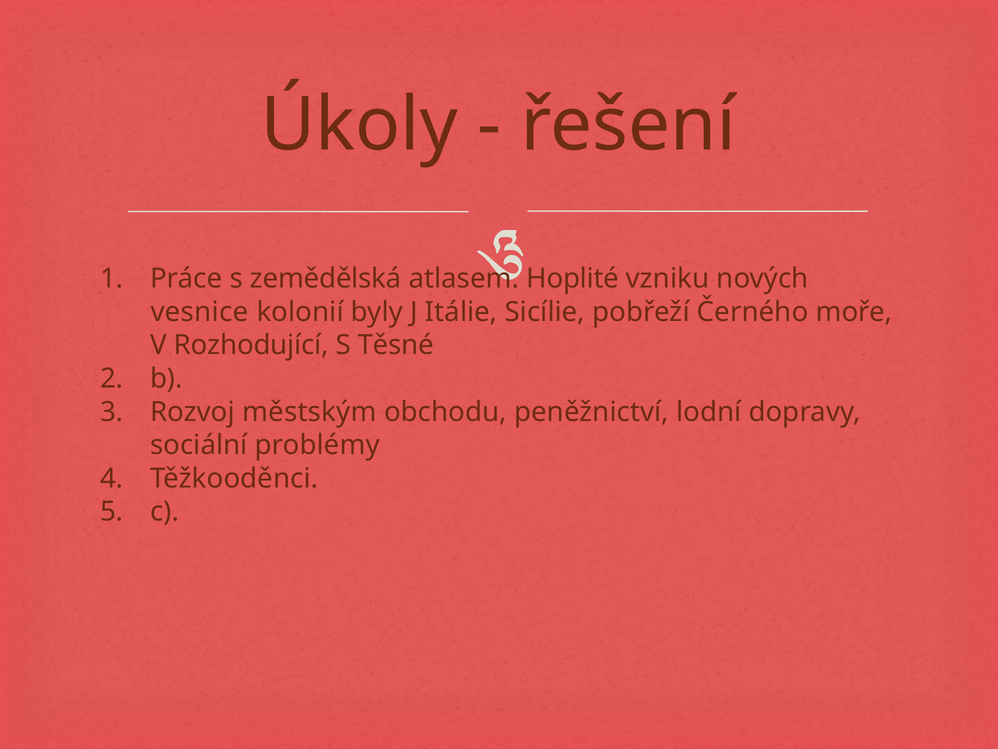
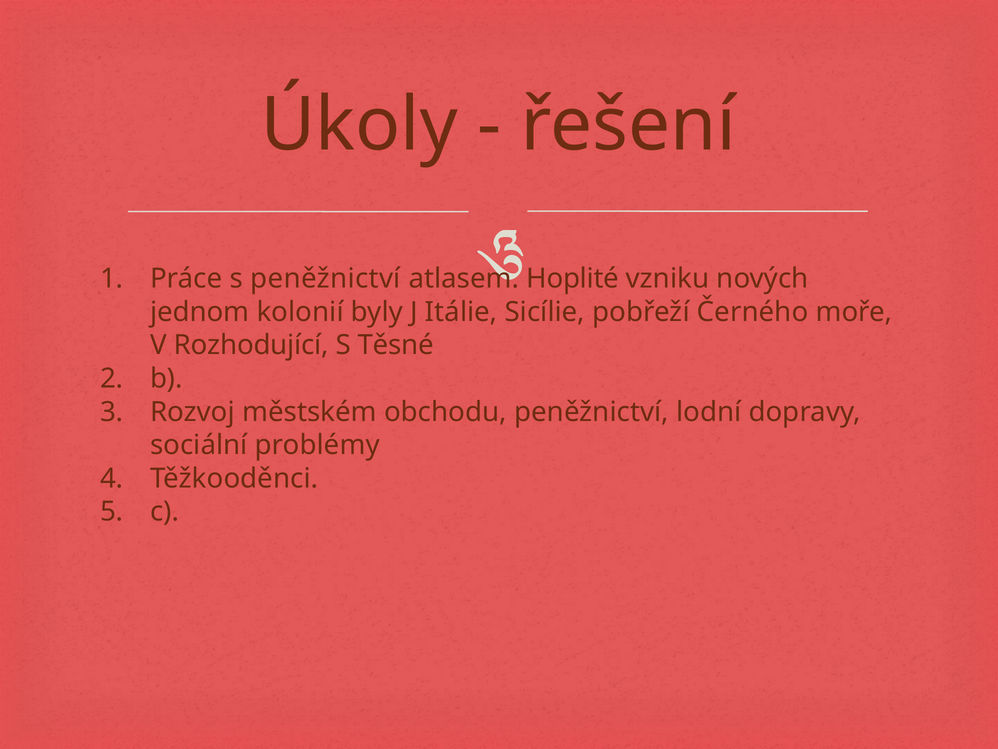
s zemědělská: zemědělská -> peněžnictví (325, 278)
vesnice: vesnice -> jednom (200, 312)
městským: městským -> městském (309, 412)
